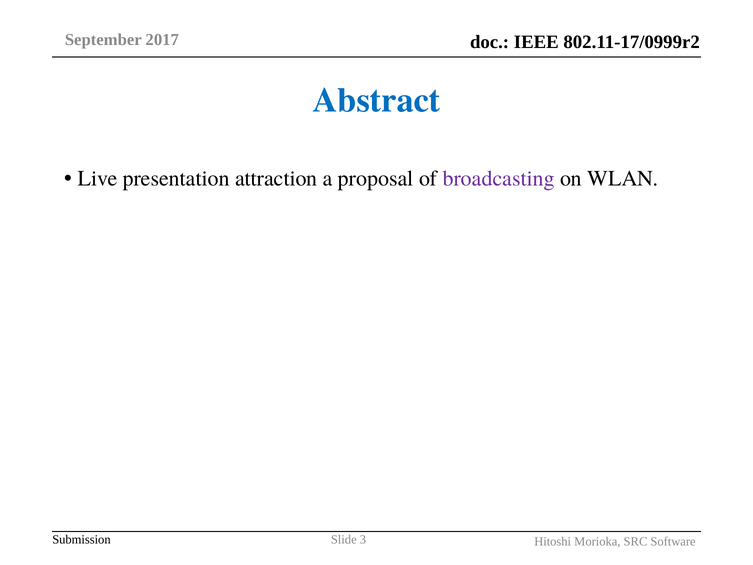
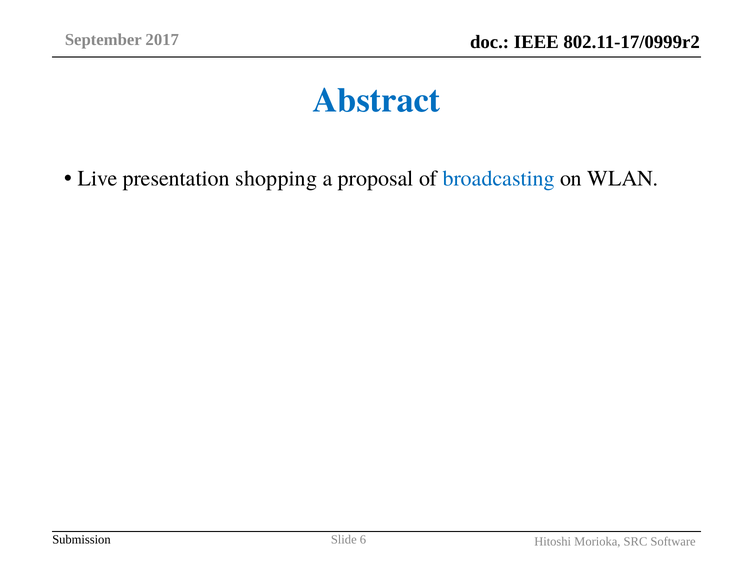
attraction: attraction -> shopping (276, 179)
broadcasting colour: purple -> blue (499, 179)
3: 3 -> 6 (363, 539)
